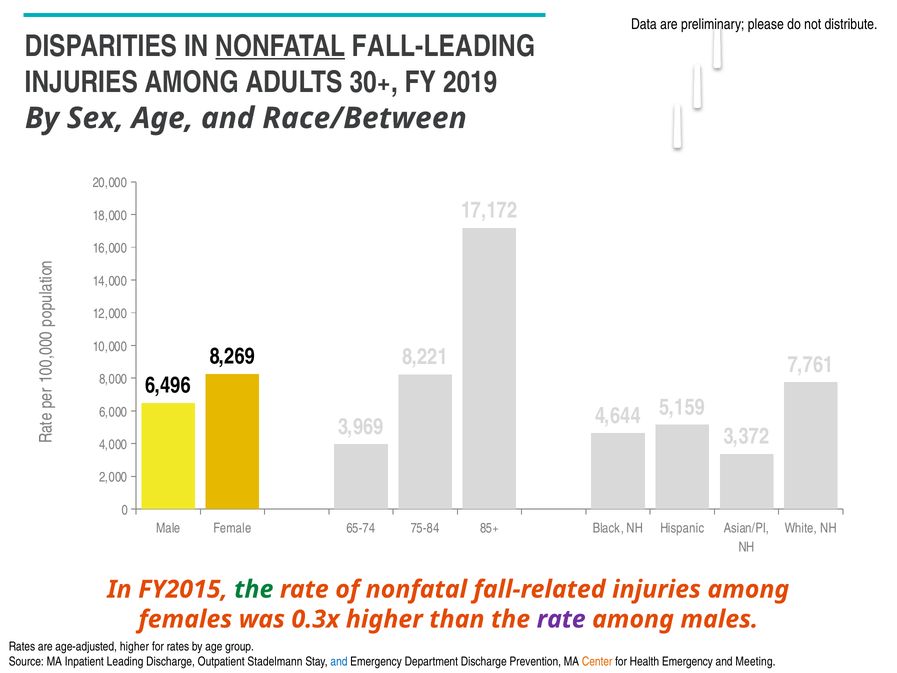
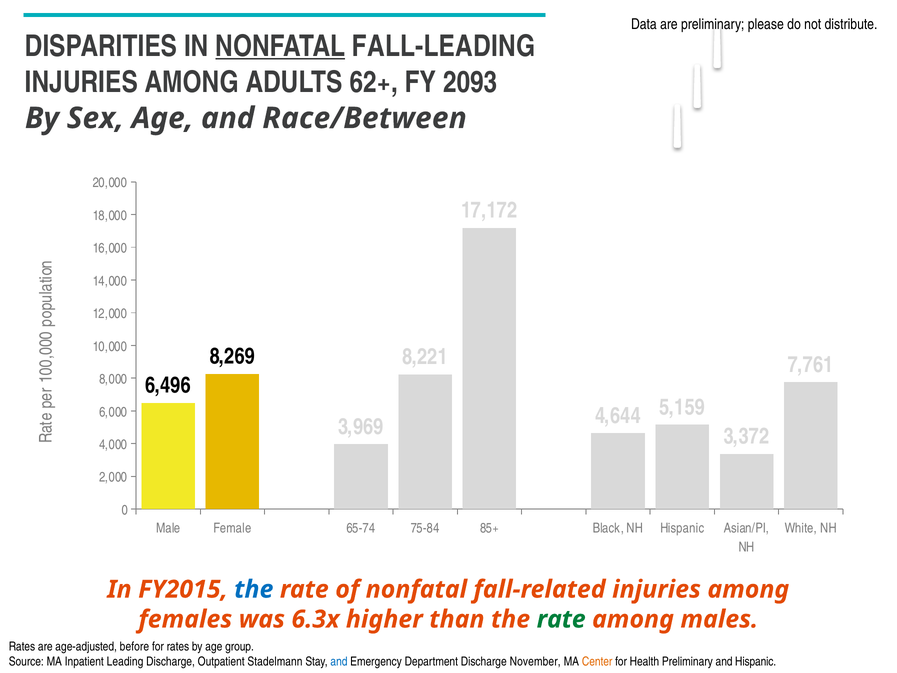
30+: 30+ -> 62+ (374, 82)
2019: 2019 -> 2093 (470, 82)
the colour: green -> blue (254, 589)
0.3x: 0.3x -> 6.3x (315, 619)
rate colour: purple -> green (561, 619)
age-adjusted higher: higher -> before (134, 646)
Prevention: Prevention -> November (535, 661)
Health Emergency: Emergency -> Preliminary (687, 661)
and Meeting: Meeting -> Hispanic (756, 661)
